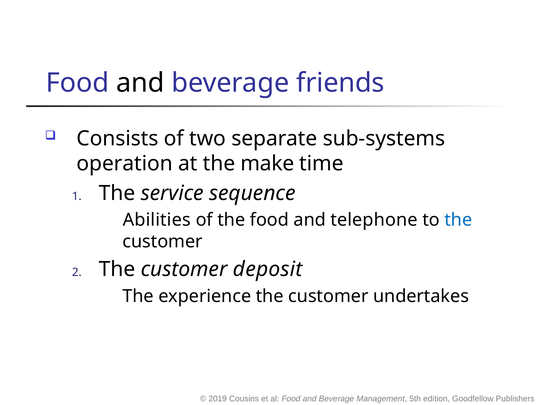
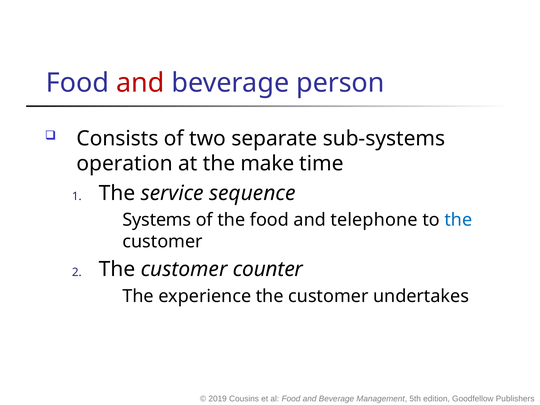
and colour: black -> red (140, 83)
friends: friends -> person (340, 83)
Abilities: Abilities -> Systems (157, 220)
deposit: deposit -> counter (268, 269)
